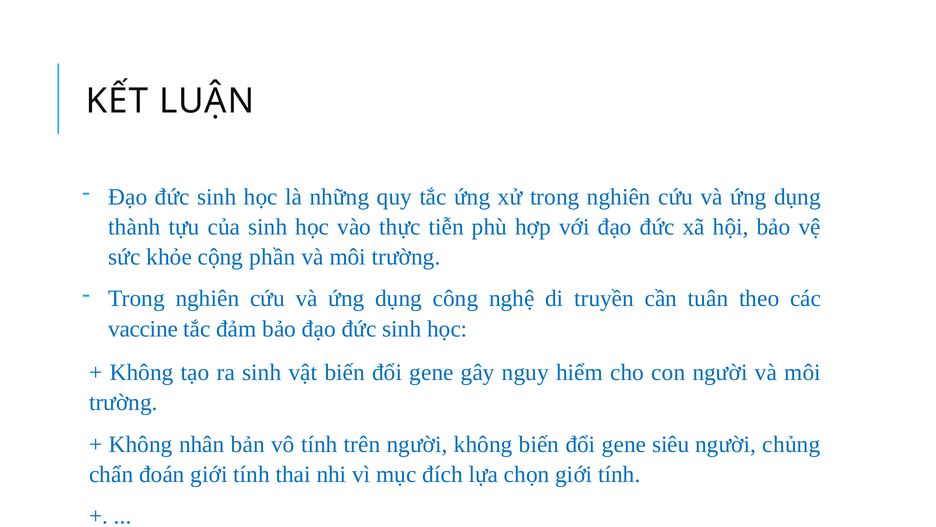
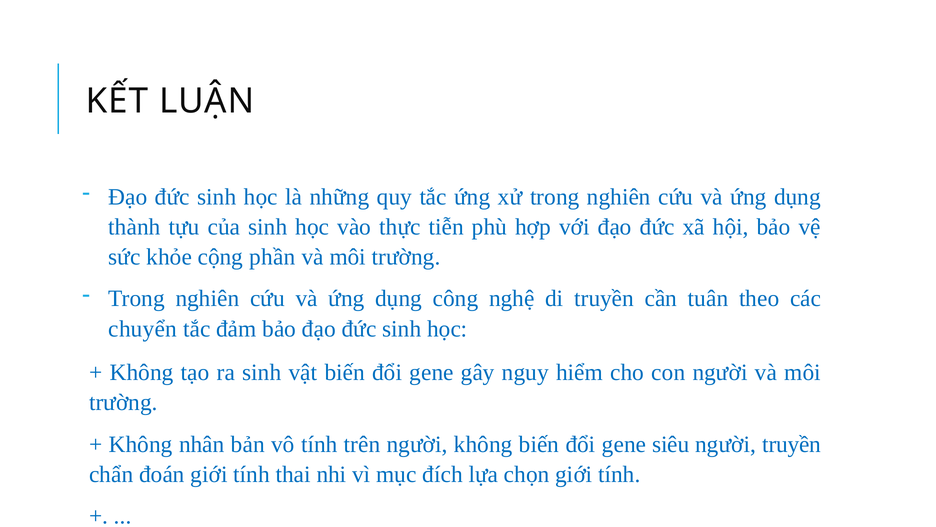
vaccine: vaccine -> chuyển (143, 329)
người chủng: chủng -> truyền (792, 444)
